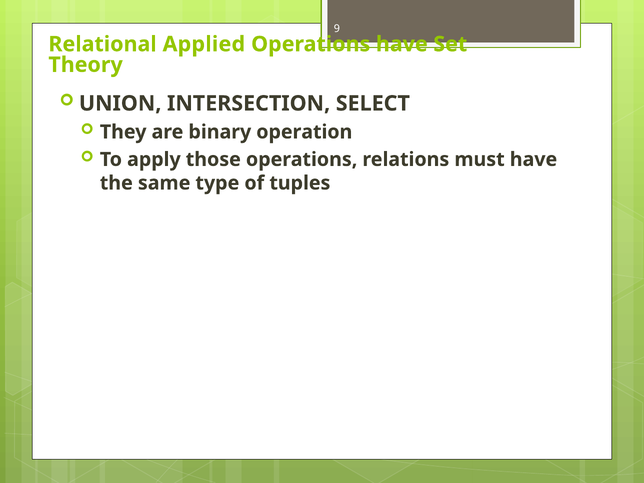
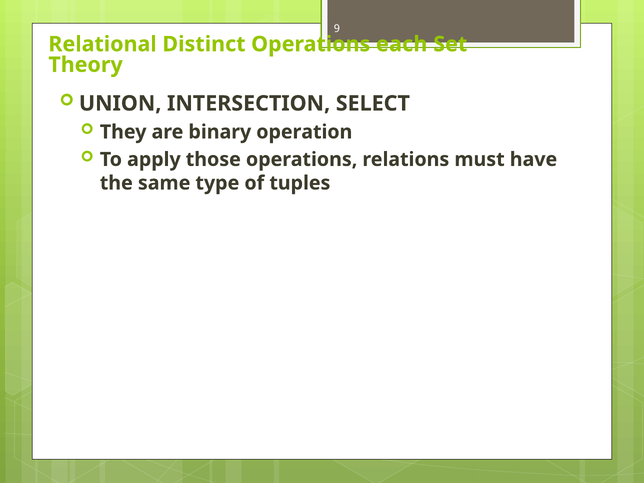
Applied: Applied -> Distinct (204, 44)
Operations have: have -> each (402, 44)
